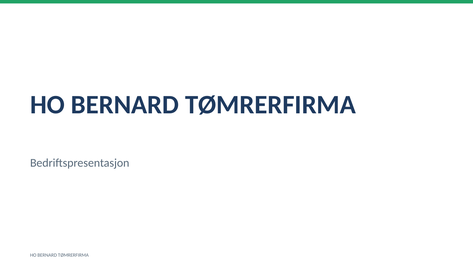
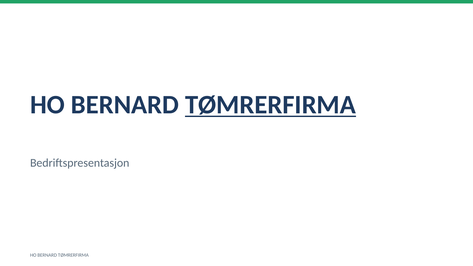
TØMRERFIRMA underline: none -> present (271, 105)
